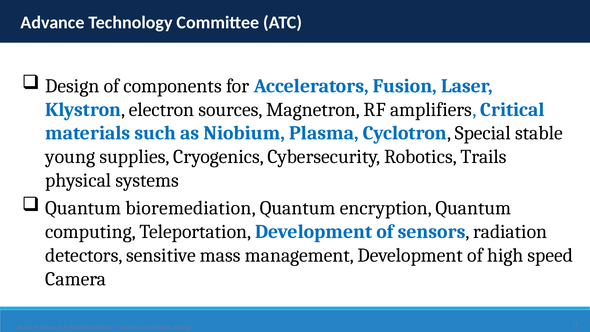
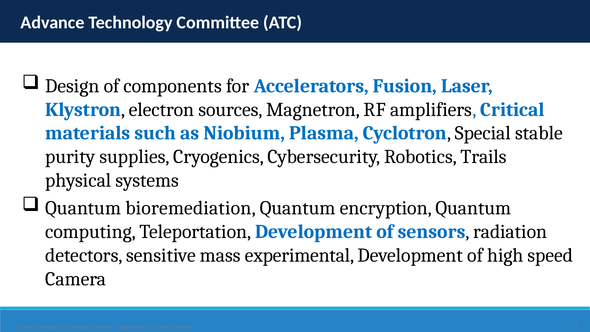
young: young -> purity (70, 157)
management: management -> experimental (299, 255)
